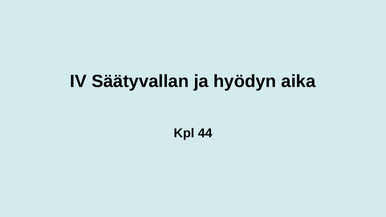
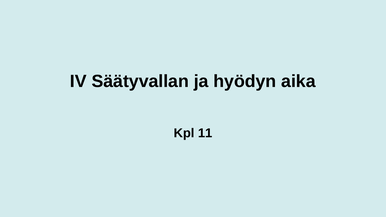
44: 44 -> 11 (205, 133)
